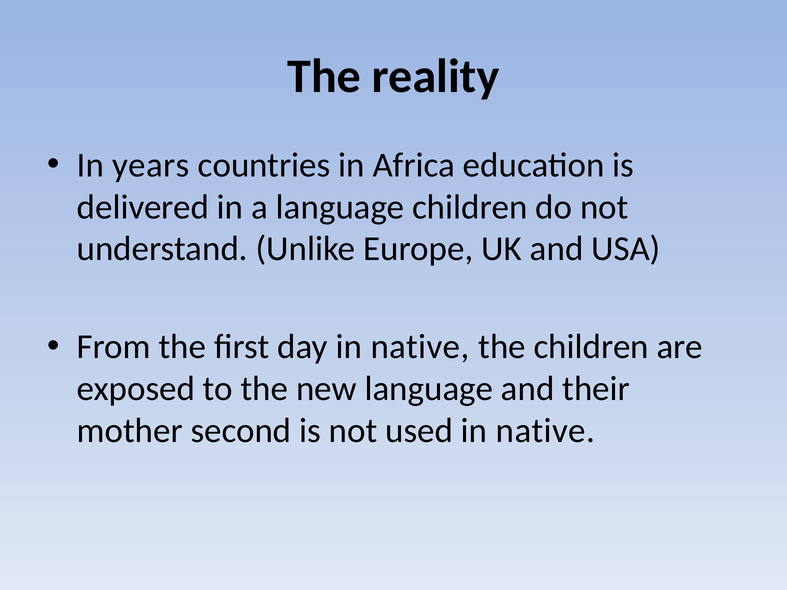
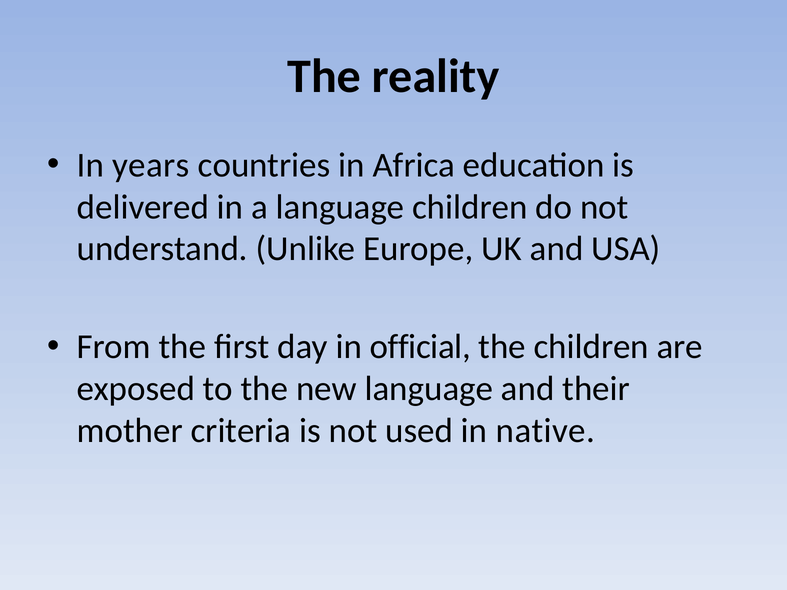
day in native: native -> official (420, 347)
second: second -> criteria (241, 431)
